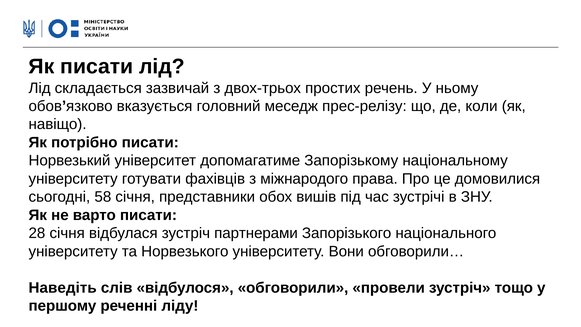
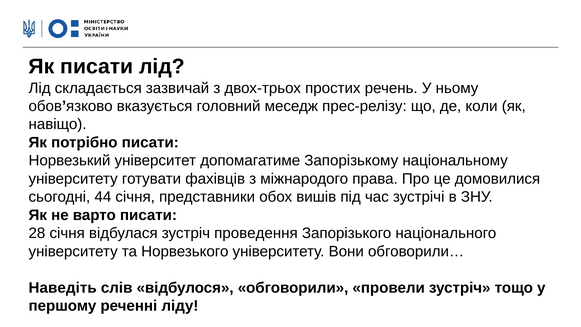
58: 58 -> 44 (103, 197)
партнерами: партнерами -> проведення (256, 233)
